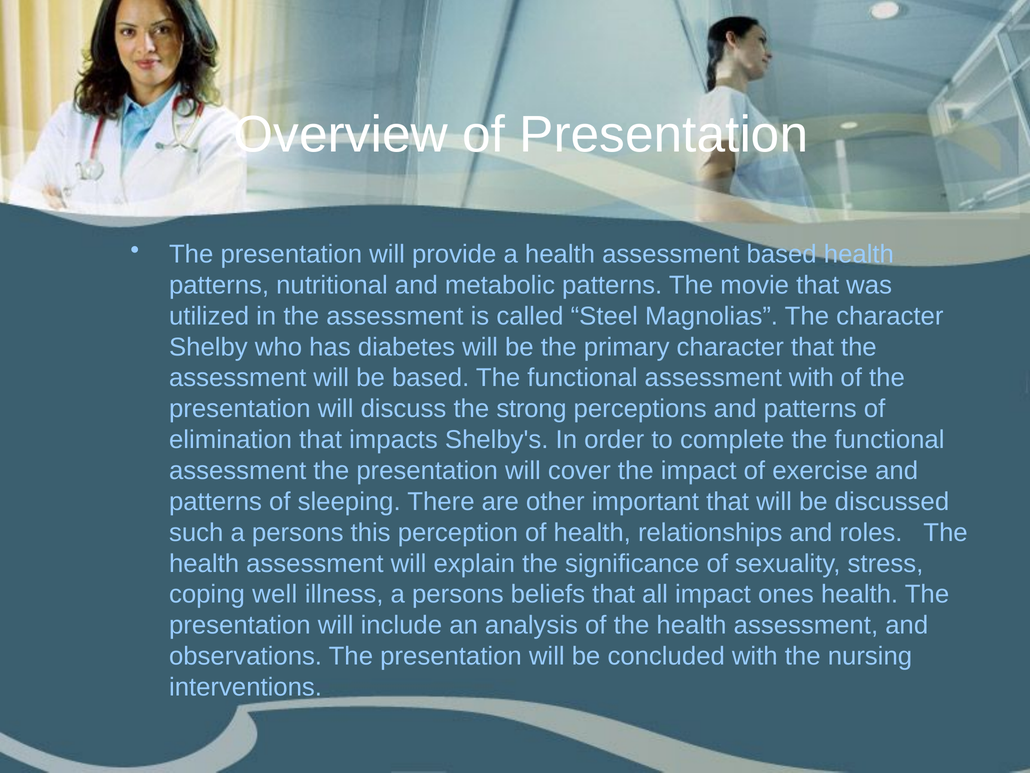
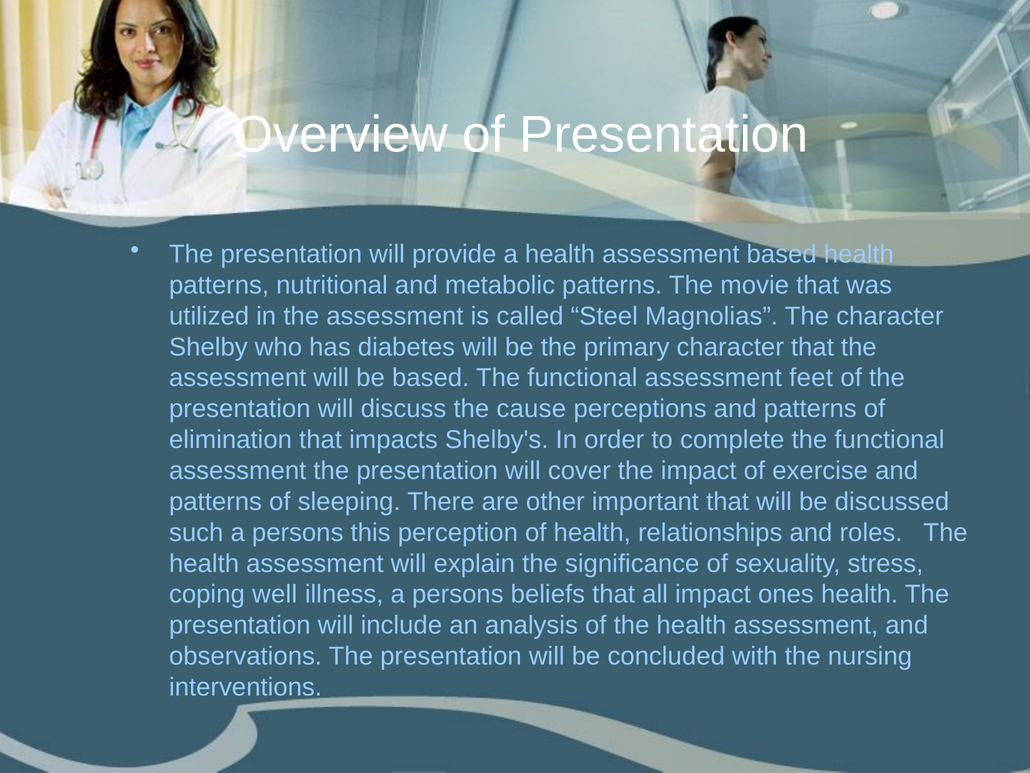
assessment with: with -> feet (811, 378)
strong: strong -> cause (531, 409)
